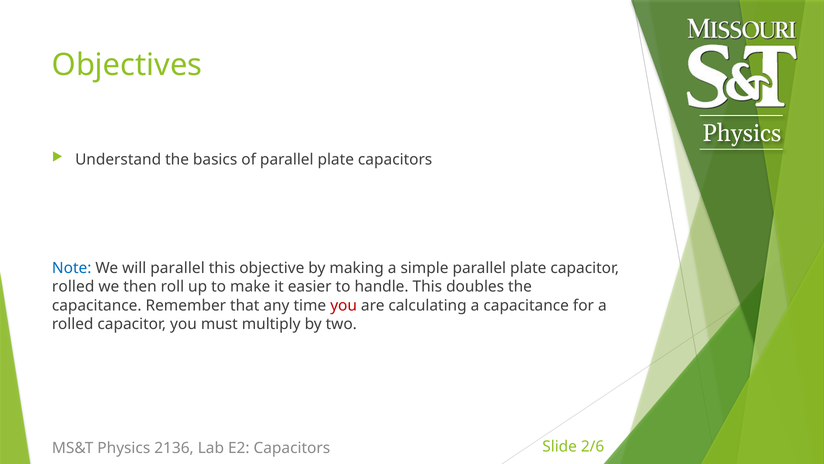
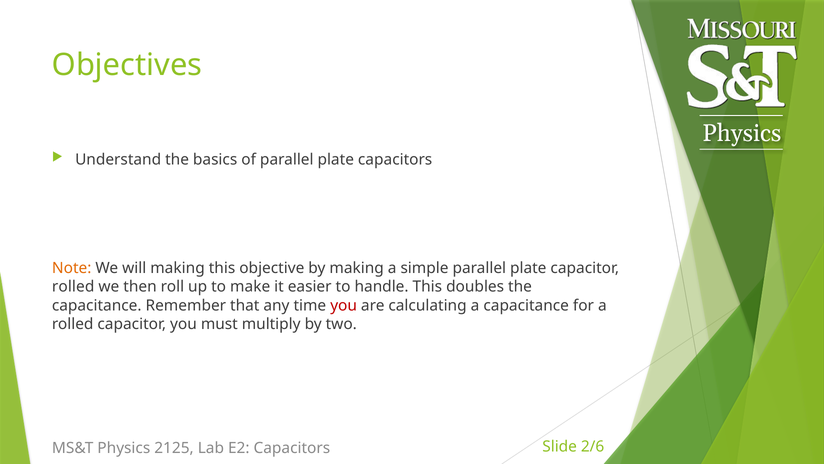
Note colour: blue -> orange (72, 268)
will parallel: parallel -> making (178, 268)
2136: 2136 -> 2125 (174, 447)
